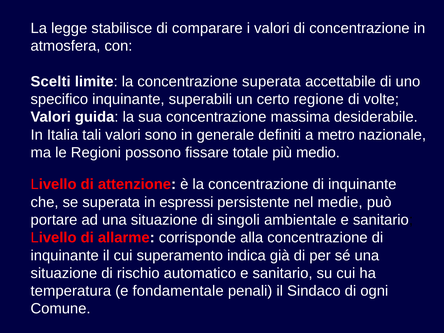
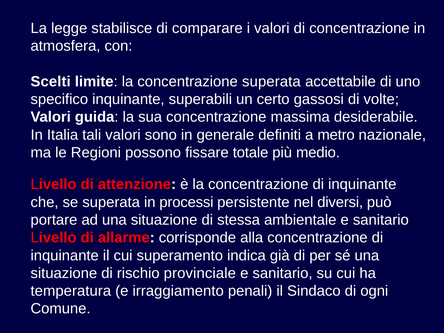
regione: regione -> gassosi (319, 99)
espressi: espressi -> processi (186, 202)
medie: medie -> diversi (340, 202)
singoli: singoli -> stessa (239, 220)
automatico: automatico -> provinciale (200, 273)
fondamentale: fondamentale -> irraggiamento (178, 291)
